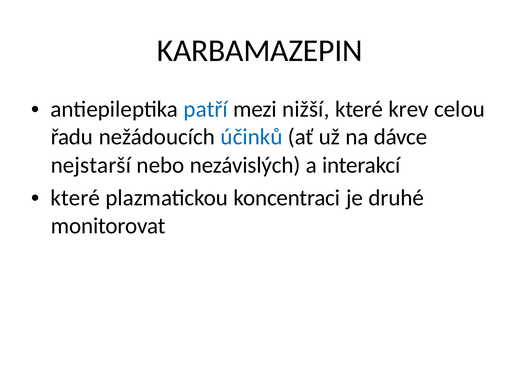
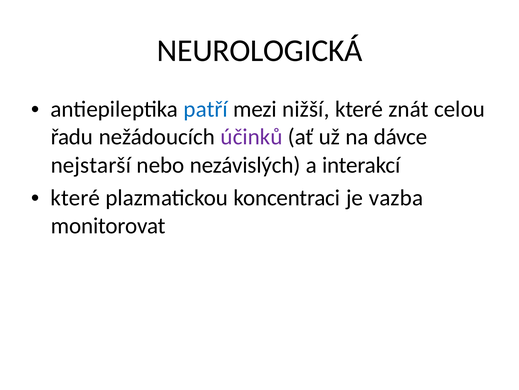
KARBAMAZEPIN: KARBAMAZEPIN -> NEUROLOGICKÁ (260, 50)
krev: krev -> znát (409, 109)
účinků colour: blue -> purple (252, 137)
druhé: druhé -> vazba (396, 198)
